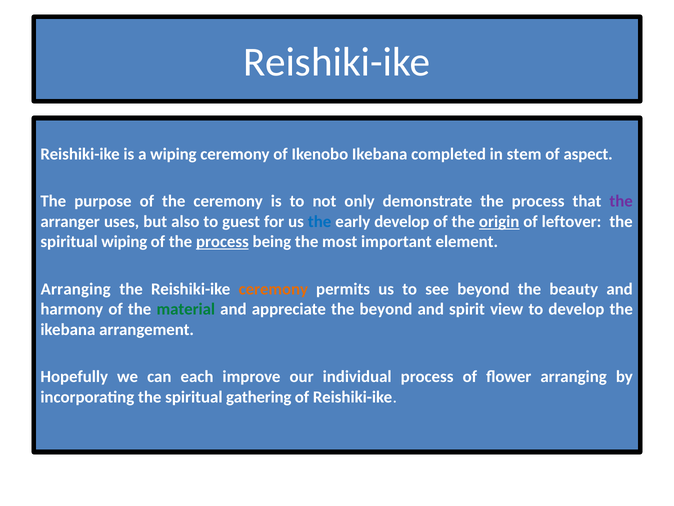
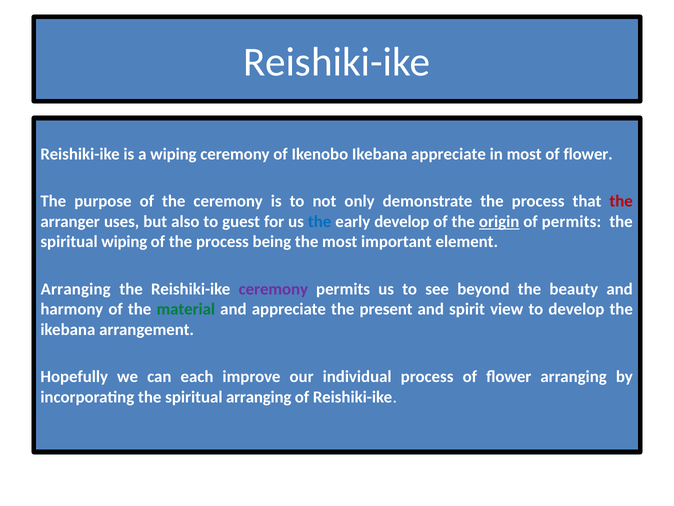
Ikebana completed: completed -> appreciate (449, 154)
in stem: stem -> most (524, 154)
aspect: aspect -> flower (588, 154)
the colour: purple -> red (621, 201)
of leftover: leftover -> permits (571, 221)
process underline: present -> none (222, 242)
ceremony colour: orange -> purple (273, 289)
the beyond: beyond -> present (386, 309)
spiritual gathering: gathering -> arranging (259, 397)
